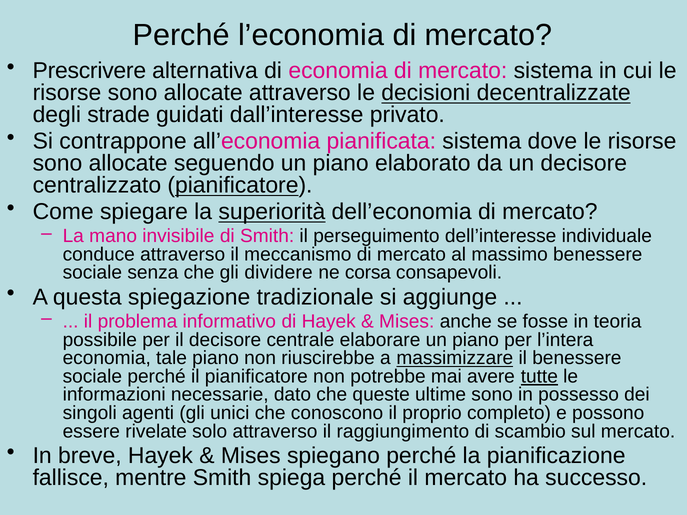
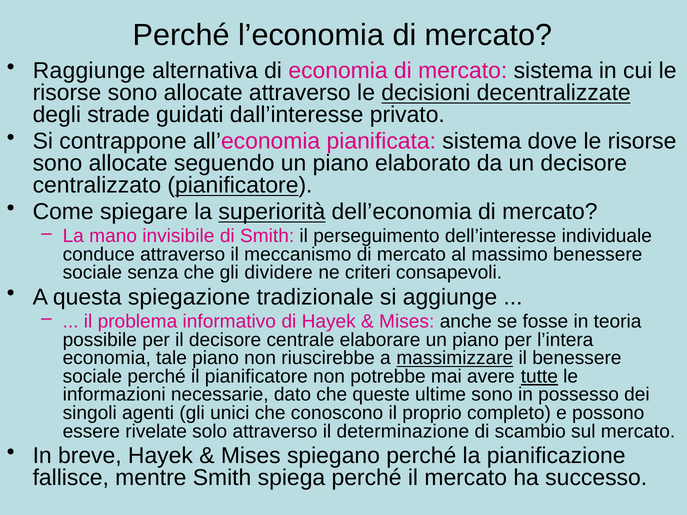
Prescrivere: Prescrivere -> Raggiunge (89, 71)
corsa: corsa -> criteri (368, 273)
raggiungimento: raggiungimento -> determinazione (403, 432)
